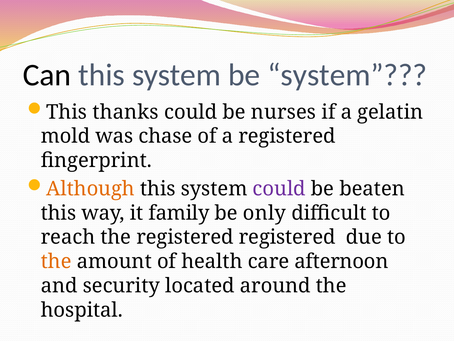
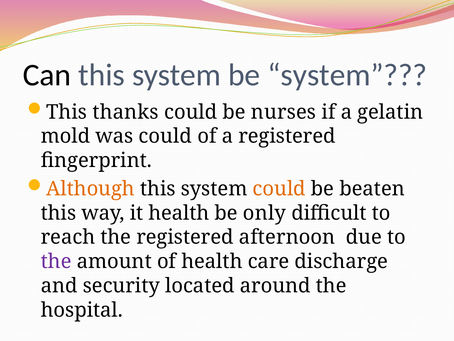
was chase: chase -> could (165, 136)
could colour: purple -> orange (279, 189)
it family: family -> health (179, 213)
registered registered: registered -> afternoon (287, 237)
the colour: orange -> purple (56, 261)
afternoon: afternoon -> discharge (341, 261)
